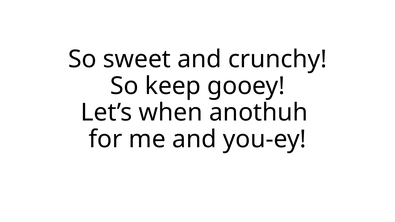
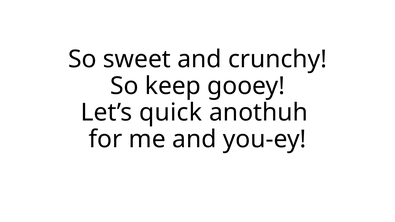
when: when -> quick (171, 113)
